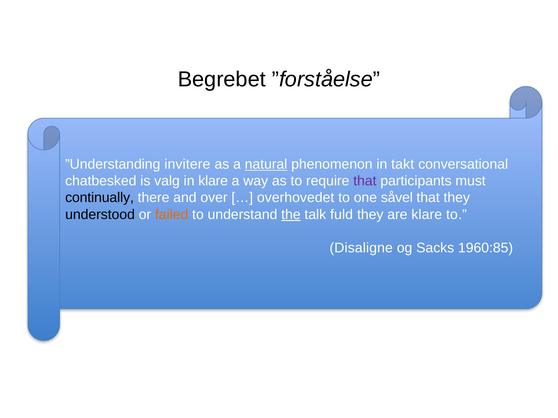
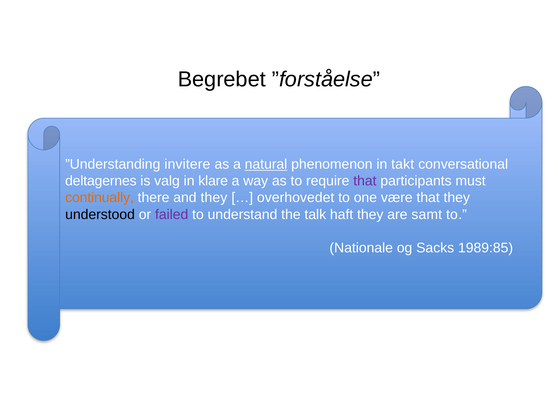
chatbesked: chatbesked -> deltagernes (101, 181)
continually colour: black -> orange (100, 198)
and over: over -> they (214, 198)
såvel: såvel -> være (397, 198)
failed colour: orange -> purple (172, 215)
the underline: present -> none (291, 215)
fuld: fuld -> haft (342, 215)
are klare: klare -> samt (427, 215)
Disaligne: Disaligne -> Nationale (361, 248)
1960:85: 1960:85 -> 1989:85 (486, 248)
